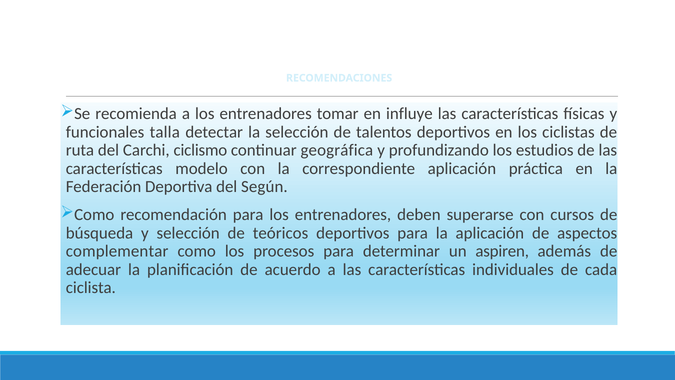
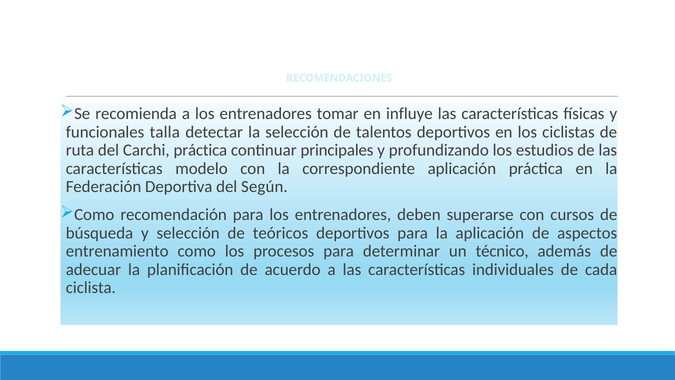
Carchi ciclismo: ciclismo -> práctica (200, 150)
geográfica: geográfica -> principales (337, 150)
complementar: complementar -> entrenamiento (117, 251)
aspiren: aspiren -> técnico (502, 251)
